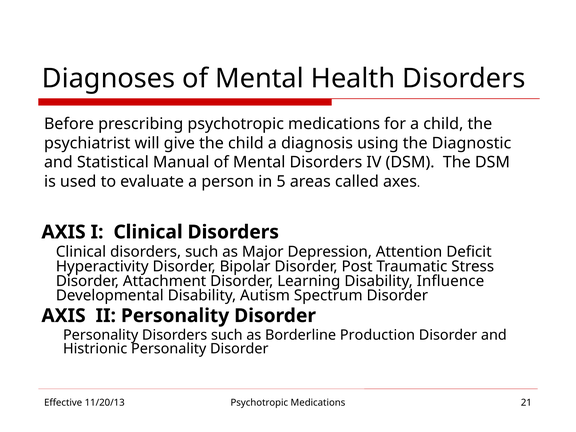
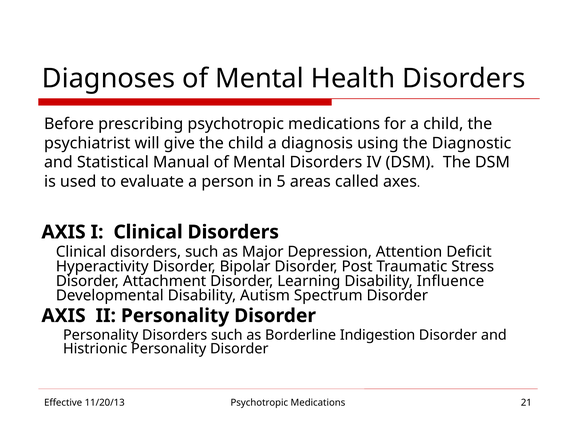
Production: Production -> Indigestion (378, 335)
